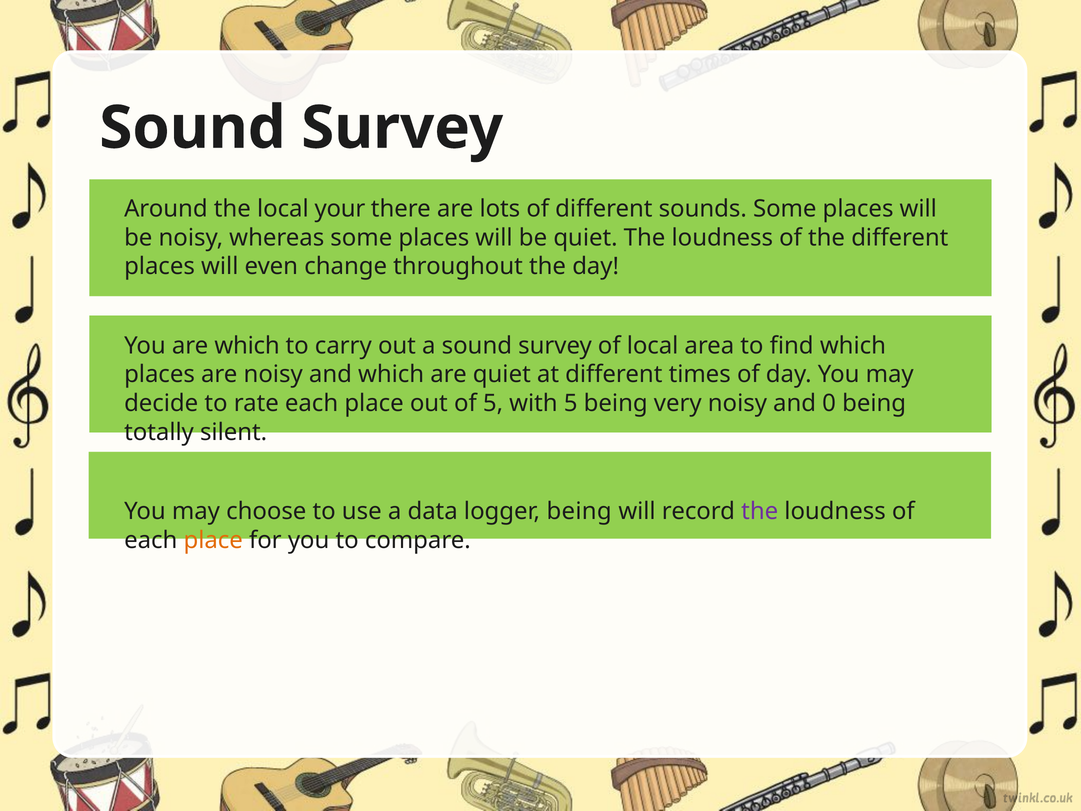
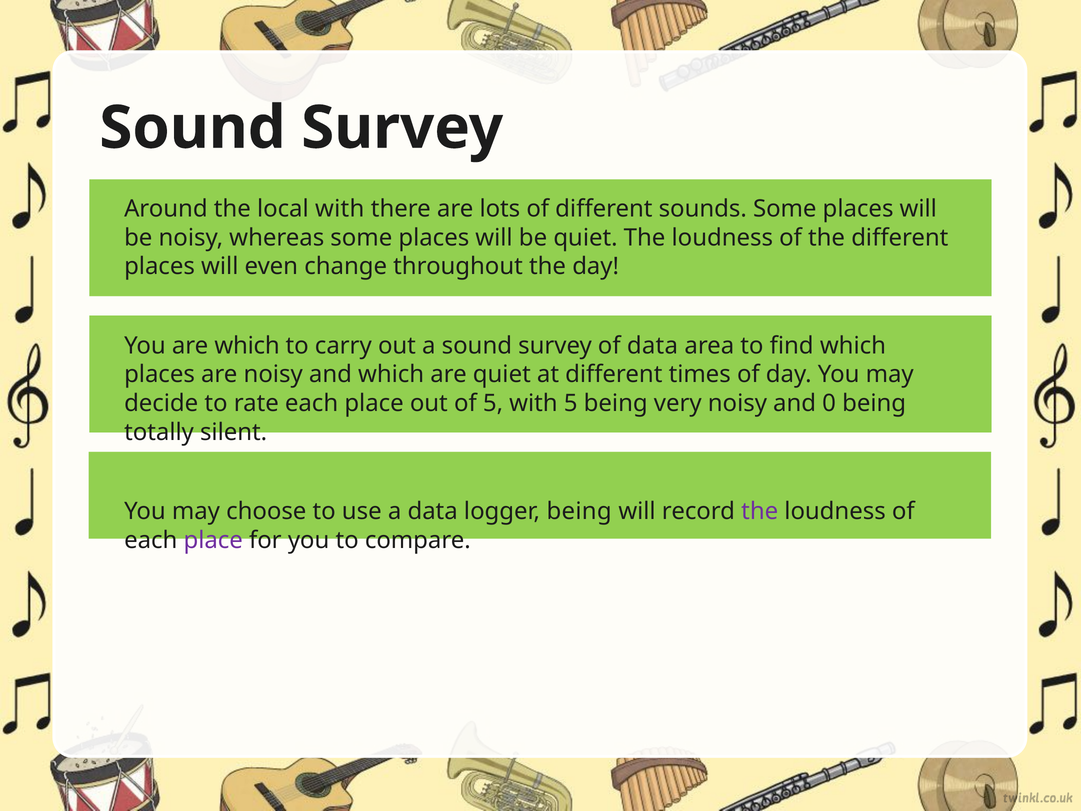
local your: your -> with (340, 209)
of local: local -> data (652, 346)
place colour: orange -> purple (213, 540)
